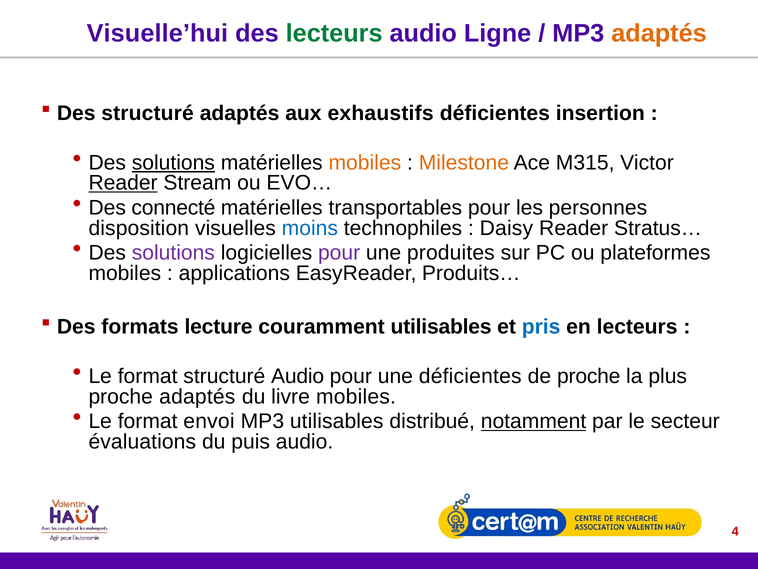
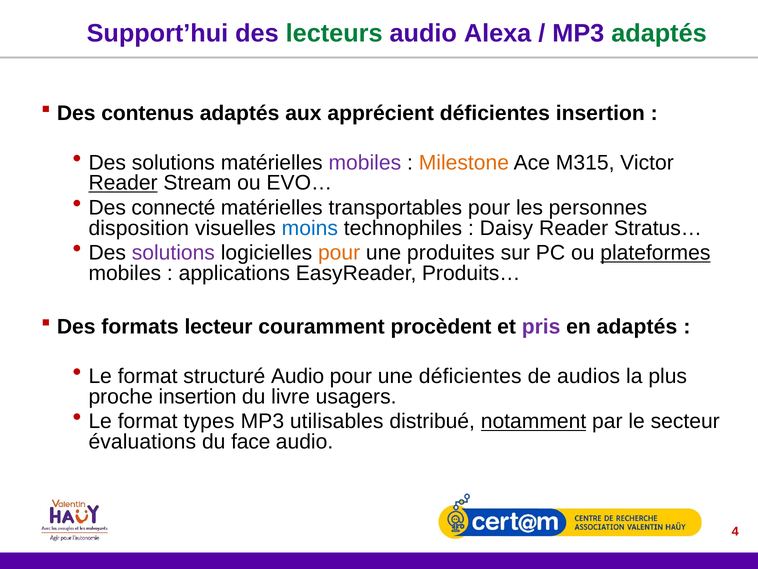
Visuelle’hui: Visuelle’hui -> Support’hui (157, 33)
Ligne: Ligne -> Alexa (498, 33)
adaptés colour: orange -> green (659, 33)
Des structuré: structuré -> contenus (148, 113)
exhaustifs: exhaustifs -> apprécient (381, 113)
solutions underline: present -> none (173, 163)
mobiles colour: orange -> purple (365, 163)
pour colour: purple -> orange (339, 253)
plateformes underline: none -> present (655, 253)
lecture: lecture -> lecteur (219, 327)
couramment utilisables: utilisables -> procèdent (441, 327)
pris colour: blue -> purple (541, 327)
en lecteurs: lecteurs -> adaptés (637, 327)
de proche: proche -> audios (589, 376)
proche adaptés: adaptés -> insertion (198, 396)
livre mobiles: mobiles -> usagers (356, 396)
envoi: envoi -> types (209, 421)
puis: puis -> face (251, 441)
